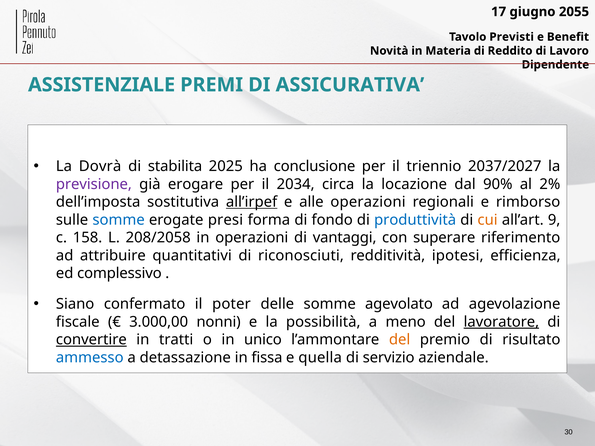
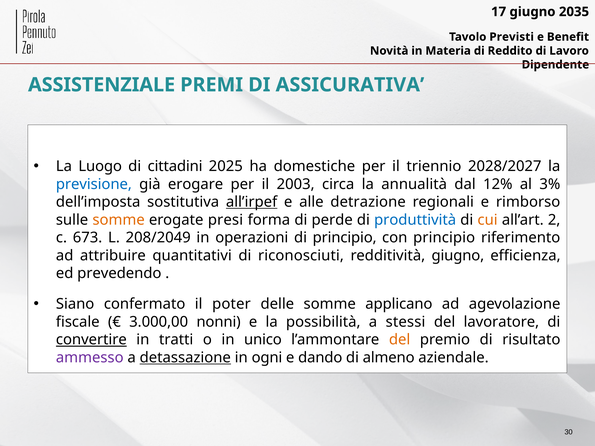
2055: 2055 -> 2035 (574, 12)
Dovrà: Dovrà -> Luogo (100, 166)
stabilita: stabilita -> cittadini (175, 166)
conclusione: conclusione -> domestiche (314, 166)
2037/2027: 2037/2027 -> 2028/2027 (505, 166)
previsione colour: purple -> blue (94, 184)
2034: 2034 -> 2003 (296, 184)
locazione: locazione -> annualità (414, 184)
90%: 90% -> 12% (498, 184)
2%: 2% -> 3% (550, 184)
alle operazioni: operazioni -> detrazione (368, 202)
somme colour: blue -> orange (119, 220)
fondo: fondo -> perde (332, 220)
9: 9 -> 2 (554, 220)
158: 158 -> 673 (88, 238)
208/2058: 208/2058 -> 208/2049 (158, 238)
di vantaggi: vantaggi -> principio (345, 238)
con superare: superare -> principio (444, 238)
redditività ipotesi: ipotesi -> giugno (458, 256)
complessivo: complessivo -> prevedendo (119, 273)
agevolato: agevolato -> applicano (399, 304)
meno: meno -> stessi (406, 322)
lavoratore underline: present -> none (501, 322)
ammesso colour: blue -> purple (90, 358)
detassazione underline: none -> present (185, 358)
fissa: fissa -> ogni (267, 358)
quella: quella -> dando (320, 358)
servizio: servizio -> almeno (389, 358)
